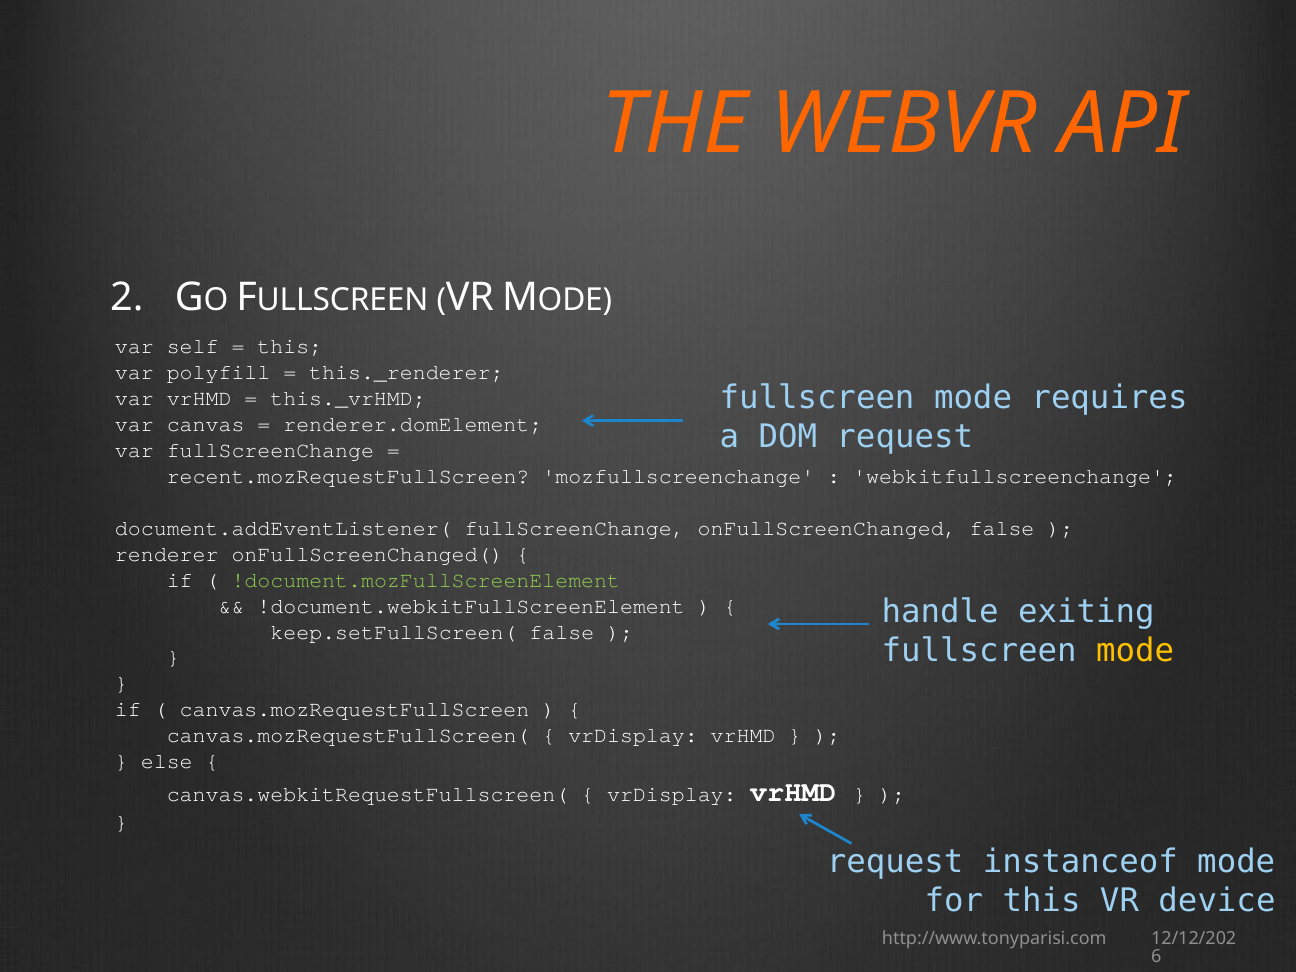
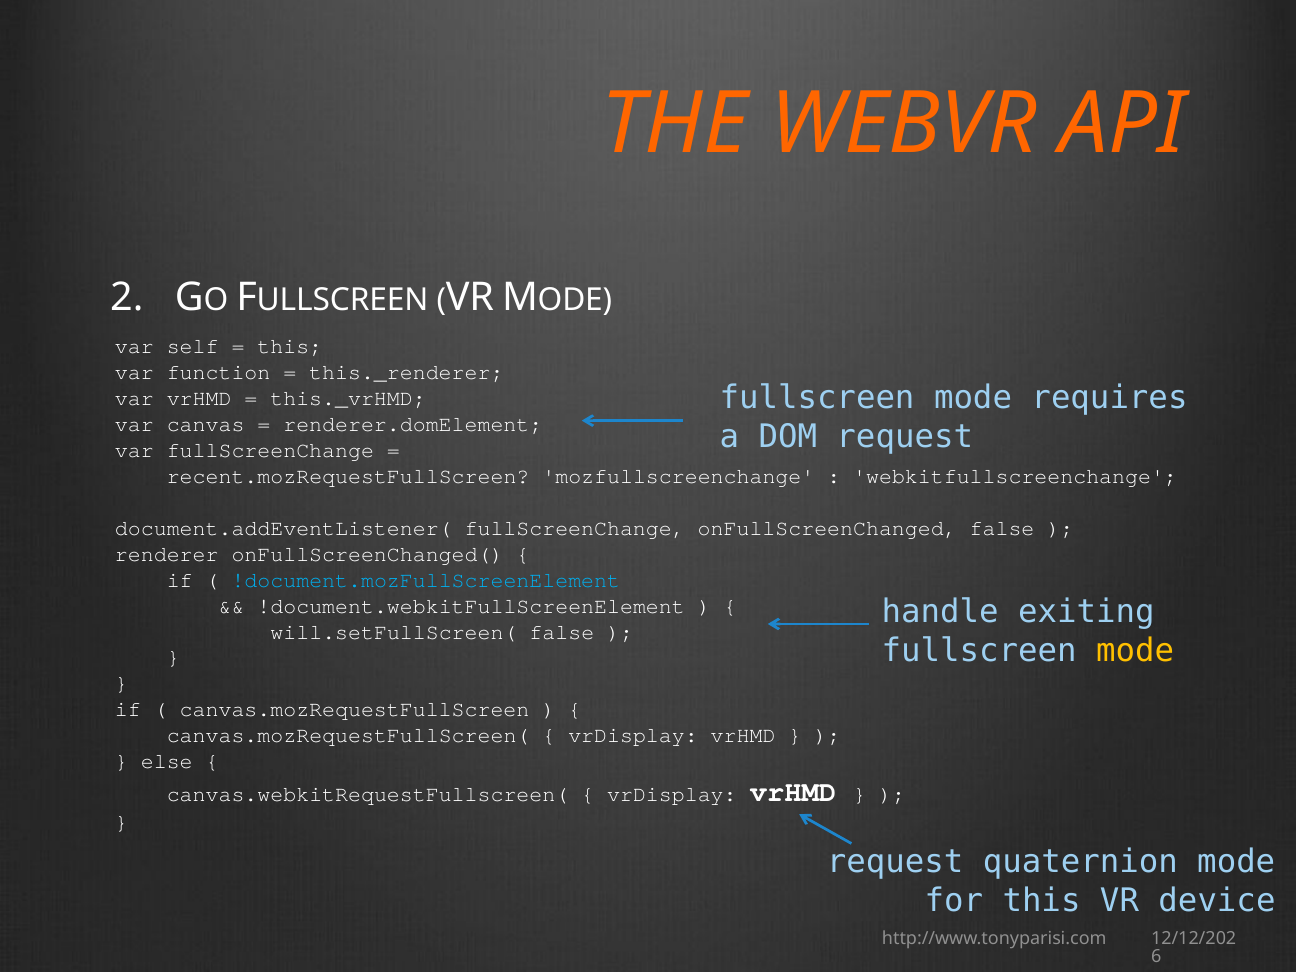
polyfill: polyfill -> function (219, 373)
!document.mozFullScreenElement colour: light green -> light blue (426, 580)
keep.setFullScreen(: keep.setFullScreen( -> will.setFullScreen( (394, 632)
instanceof: instanceof -> quaternion (1080, 862)
